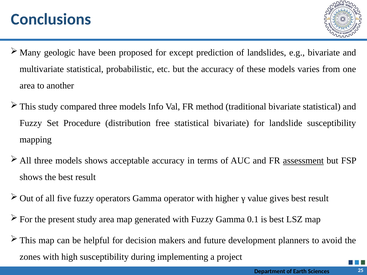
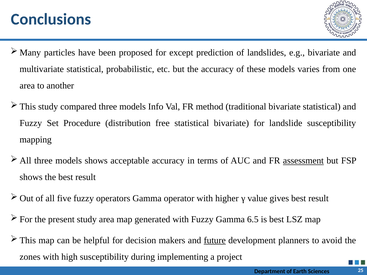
geologic: geologic -> particles (60, 53)
0.1: 0.1 -> 6.5 (253, 220)
future underline: none -> present (215, 241)
